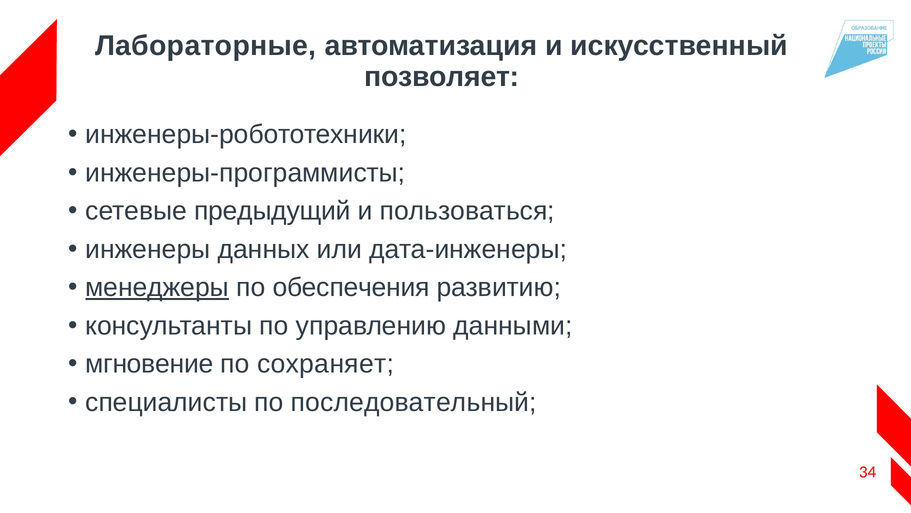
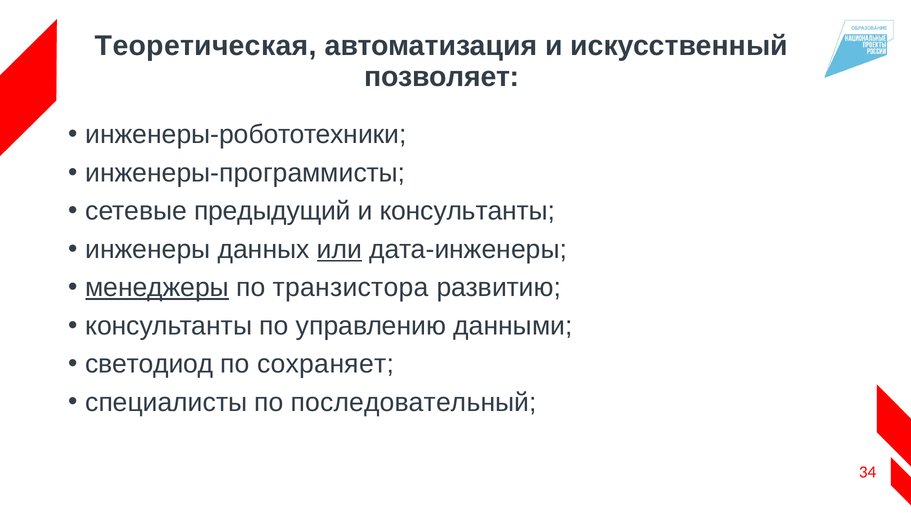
Лабораторные: Лабораторные -> Теоретическая (206, 46)
и пользоваться: пользоваться -> консультанты (467, 211)
или underline: none -> present (340, 249)
обеспечения: обеспечения -> транзистора (351, 287)
мгновение: мгновение -> светодиод (149, 364)
